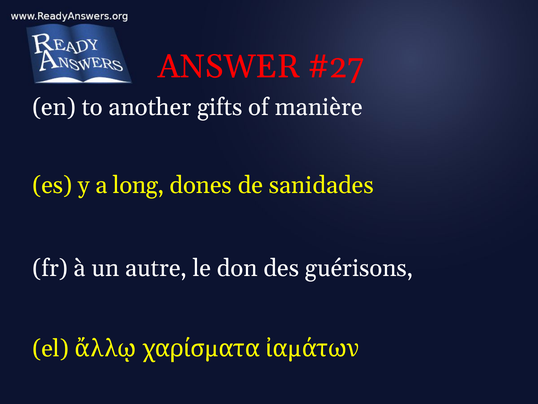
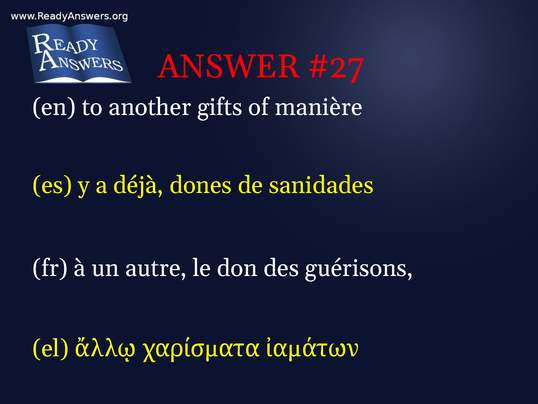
long: long -> déjà (138, 185)
